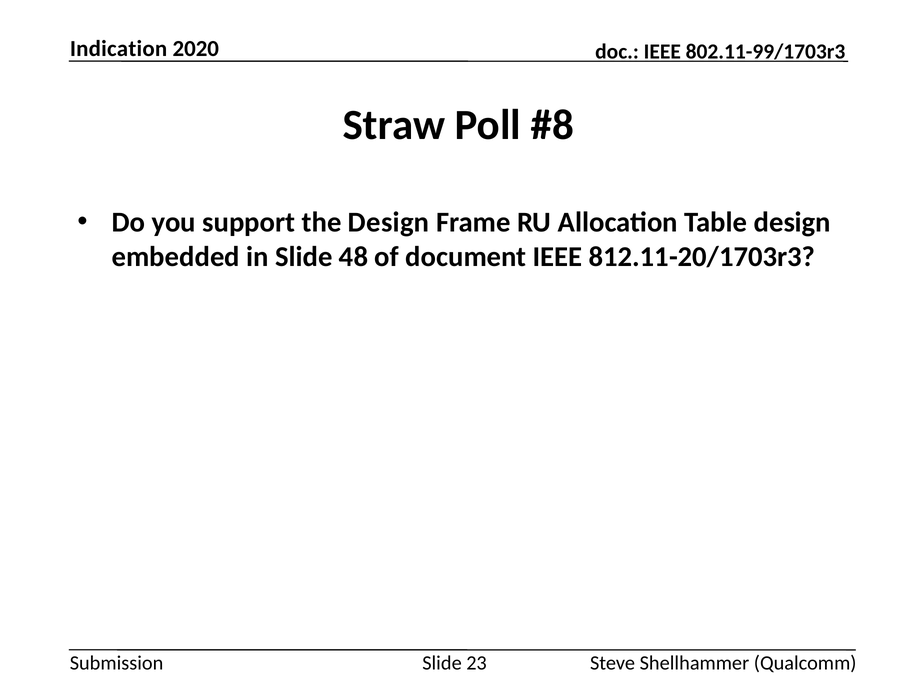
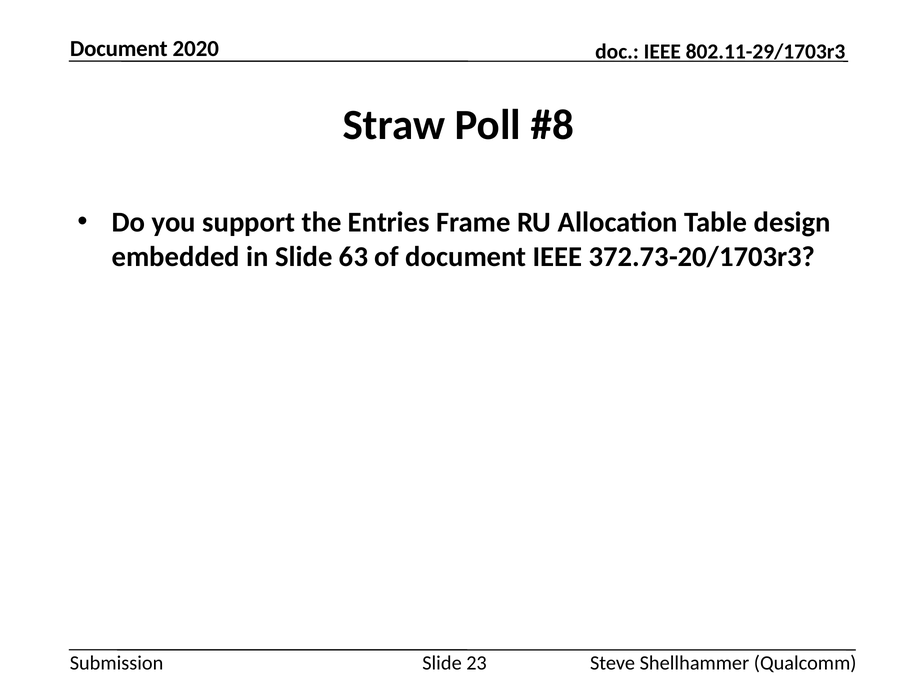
Indication: Indication -> Document (119, 49)
802.11-99/1703r3: 802.11-99/1703r3 -> 802.11-29/1703r3 (766, 52)
the Design: Design -> Entries (389, 222)
48: 48 -> 63 (353, 257)
812.11-20/1703r3: 812.11-20/1703r3 -> 372.73-20/1703r3 (702, 257)
